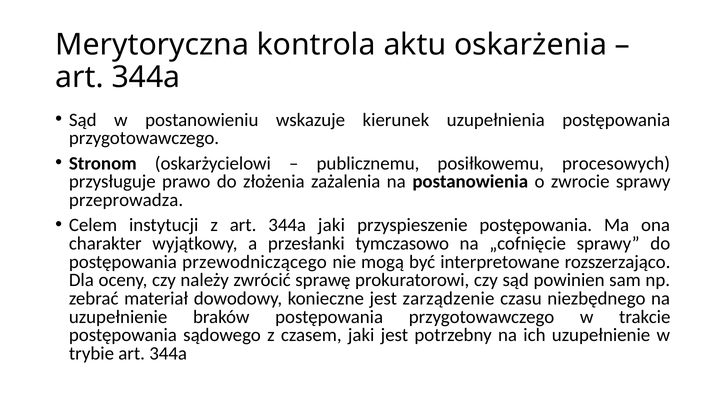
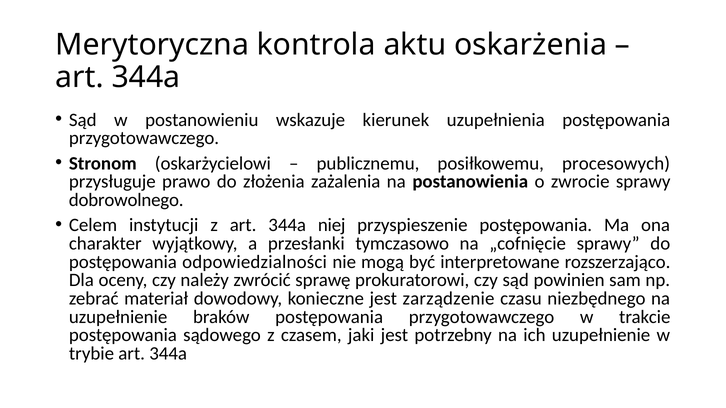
przeprowadza: przeprowadza -> dobrowolnego (126, 200)
344a jaki: jaki -> niej (332, 225)
przewodniczącego: przewodniczącego -> odpowiedzialności (255, 262)
